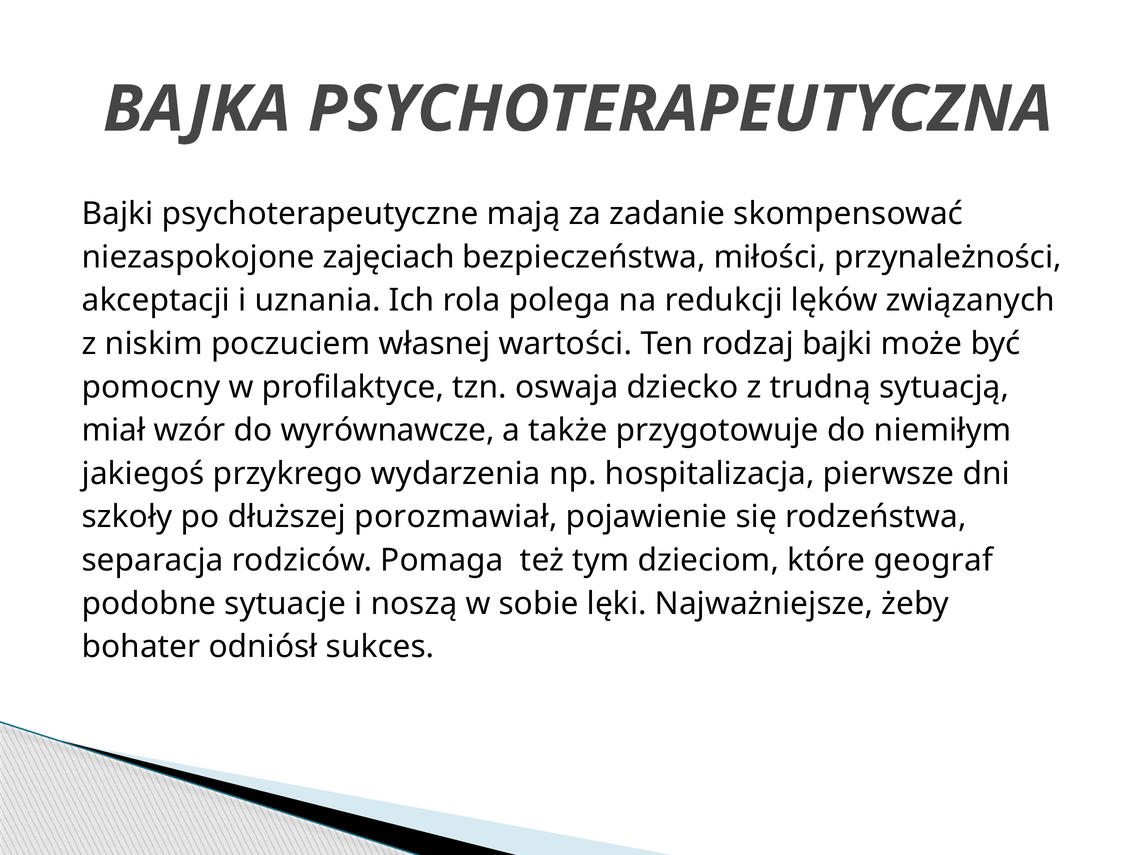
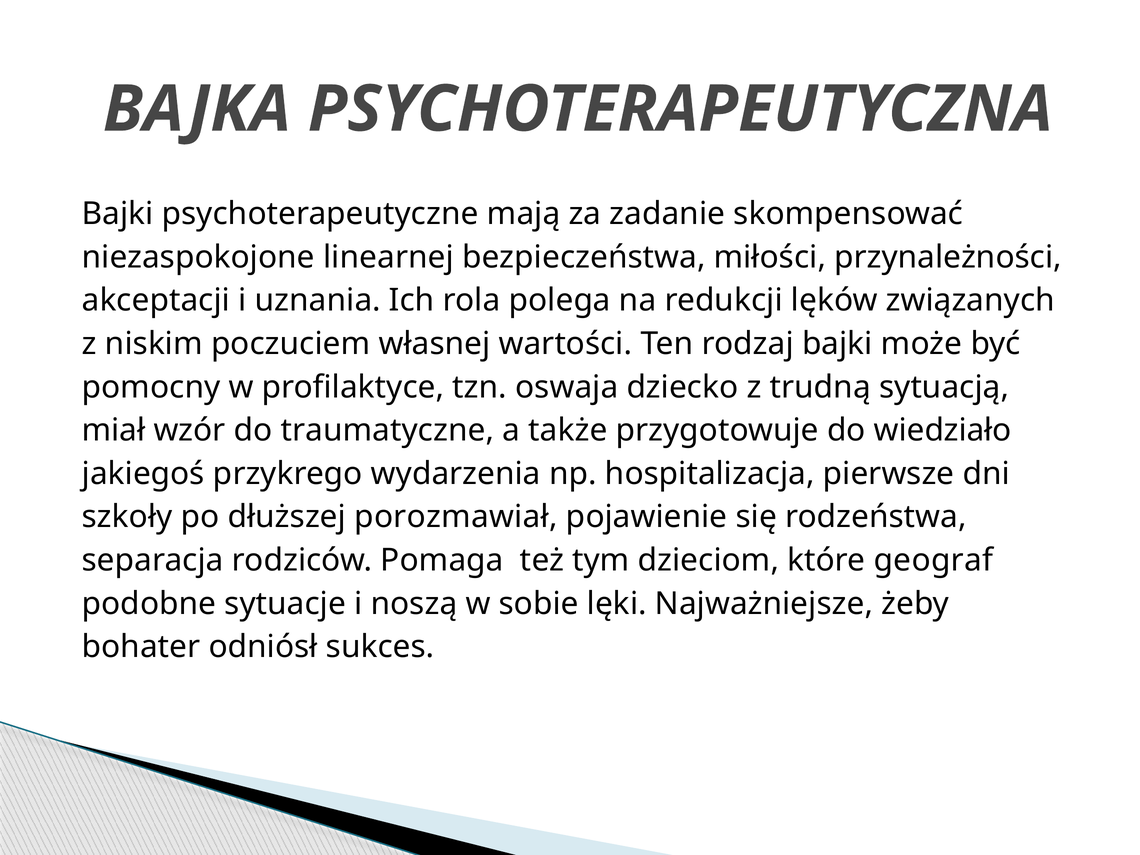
zajęciach: zajęciach -> linearnej (389, 257)
wyrównawcze: wyrównawcze -> traumatyczne (387, 430)
niemiłym: niemiłym -> wiedziało (943, 430)
